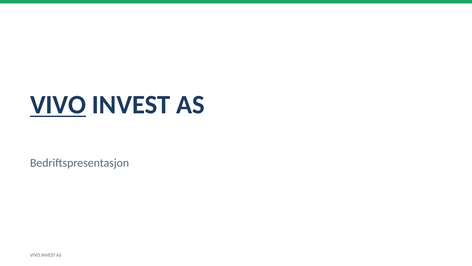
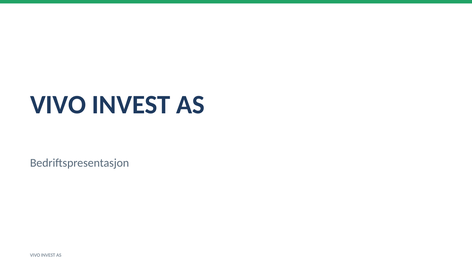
VIVO underline: present -> none (58, 105)
